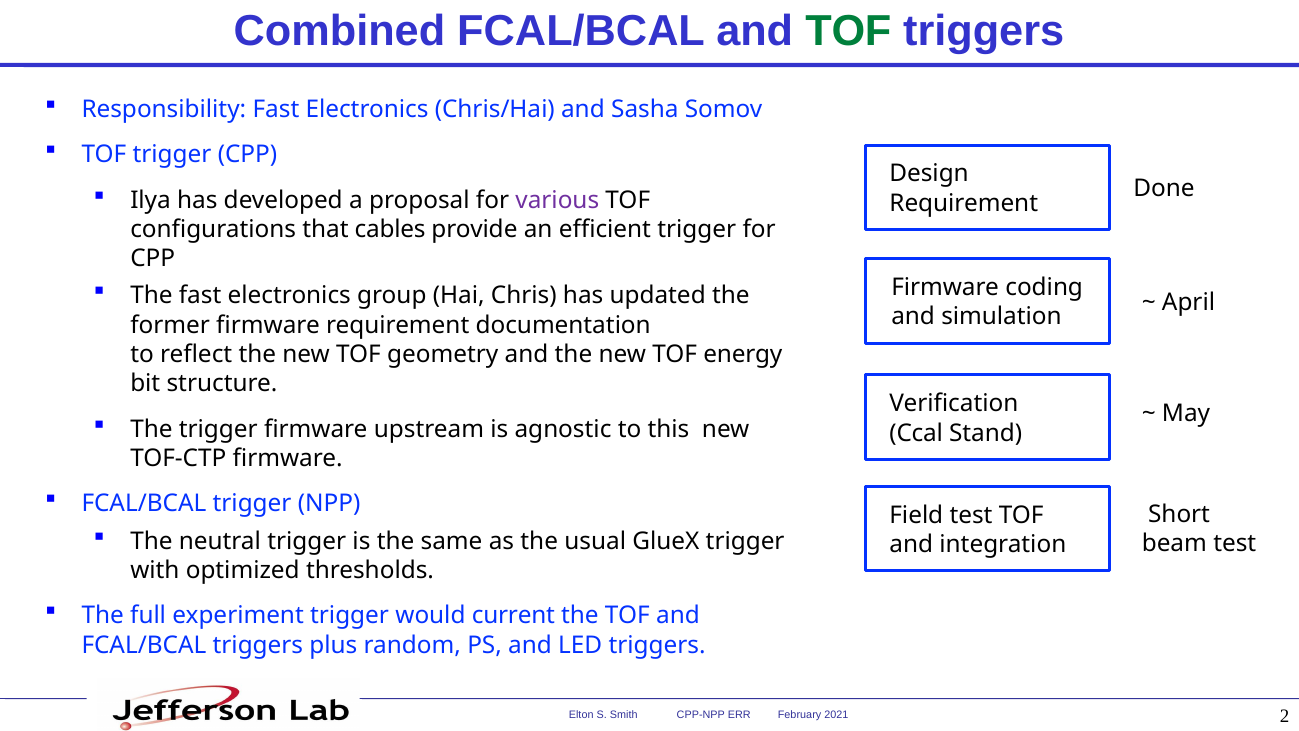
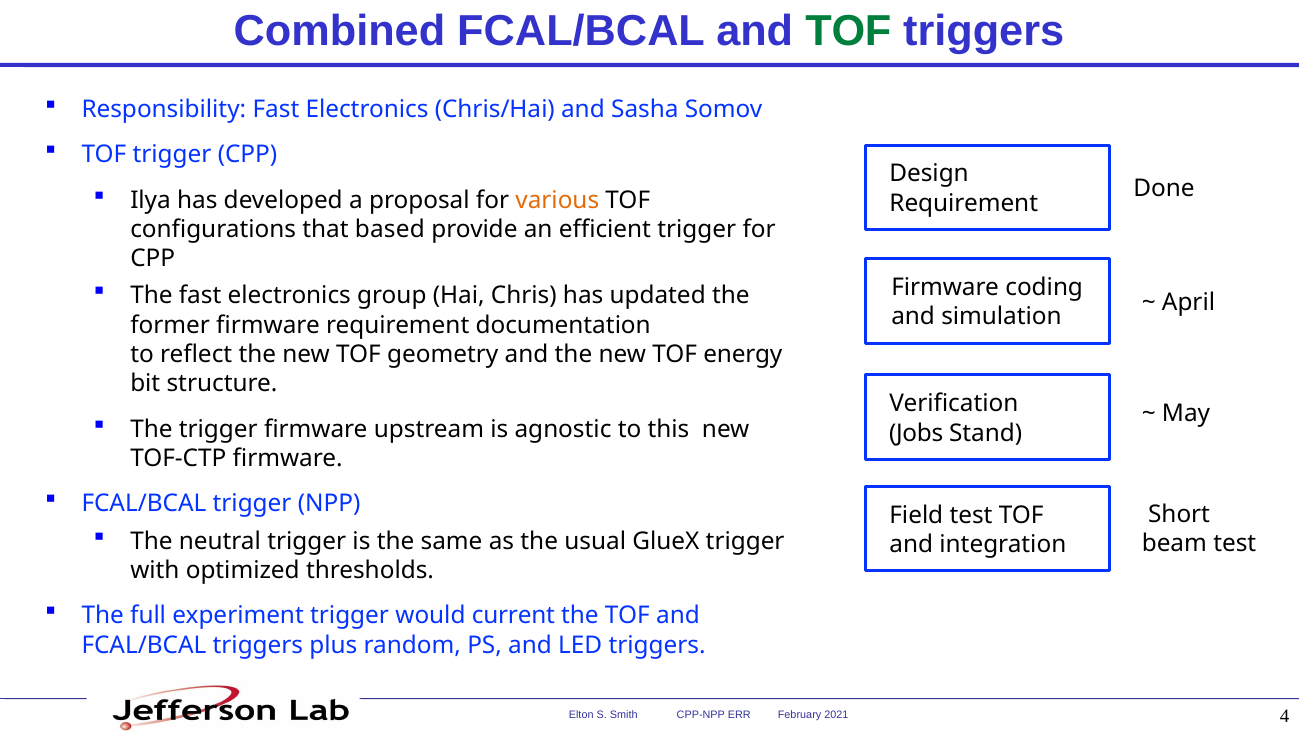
various colour: purple -> orange (557, 200)
cables: cables -> based (390, 229)
Ccal: Ccal -> Jobs (916, 433)
2: 2 -> 4 (1285, 716)
